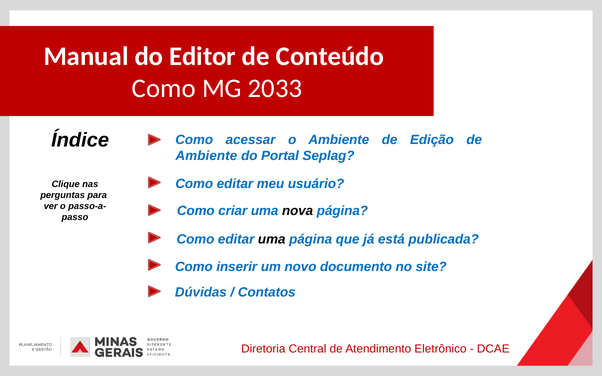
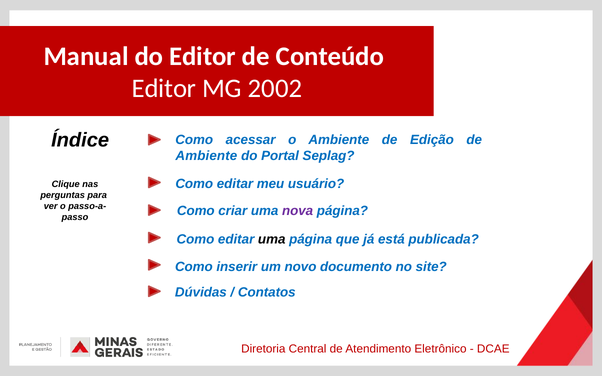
Como: Como -> Editor (164, 89)
2033: 2033 -> 2002 (275, 89)
nova colour: black -> purple (298, 211)
